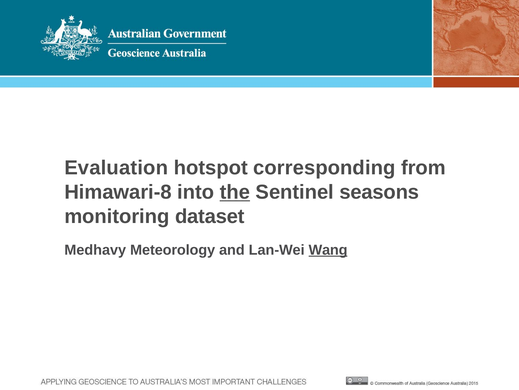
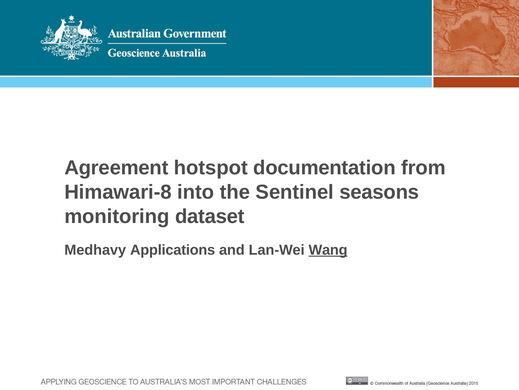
Evaluation: Evaluation -> Agreement (116, 168)
corresponding: corresponding -> documentation (324, 168)
the underline: present -> none (235, 192)
Meteorology: Meteorology -> Applications (173, 250)
